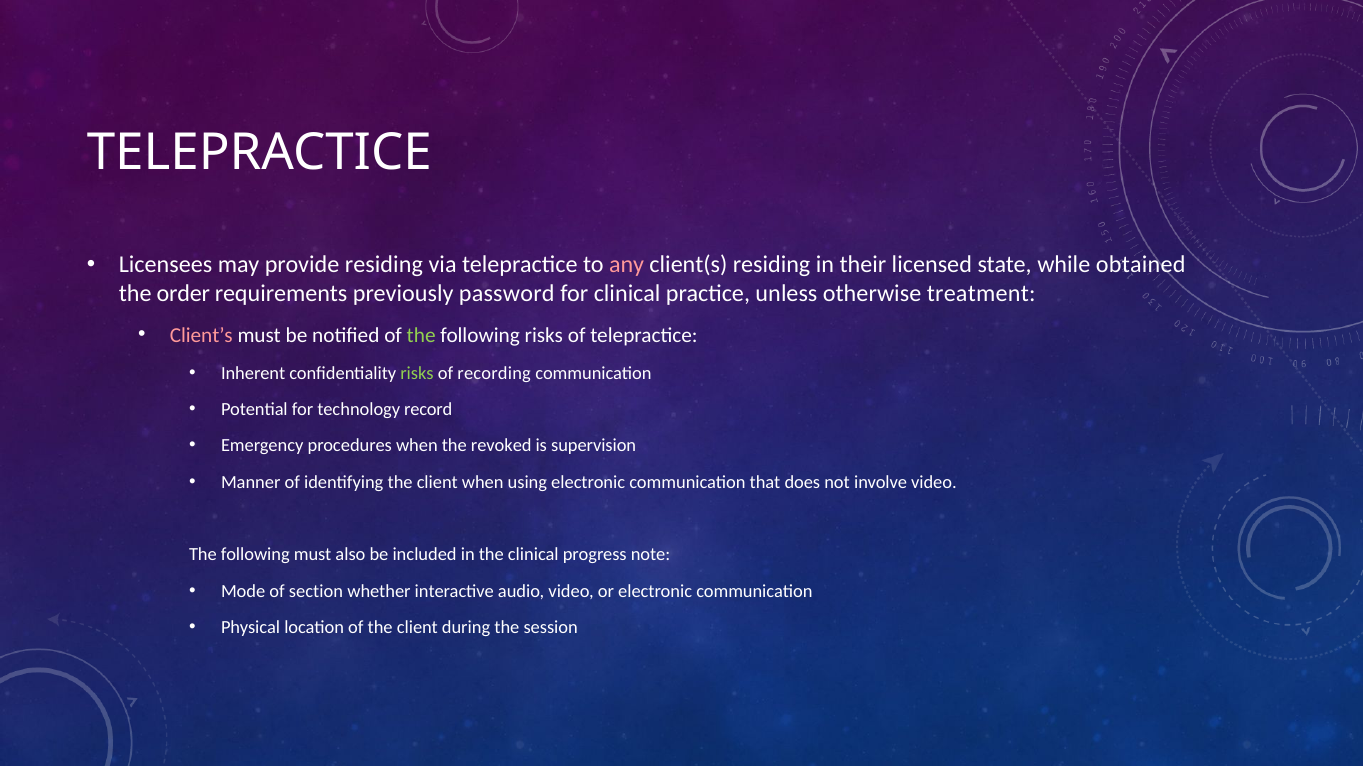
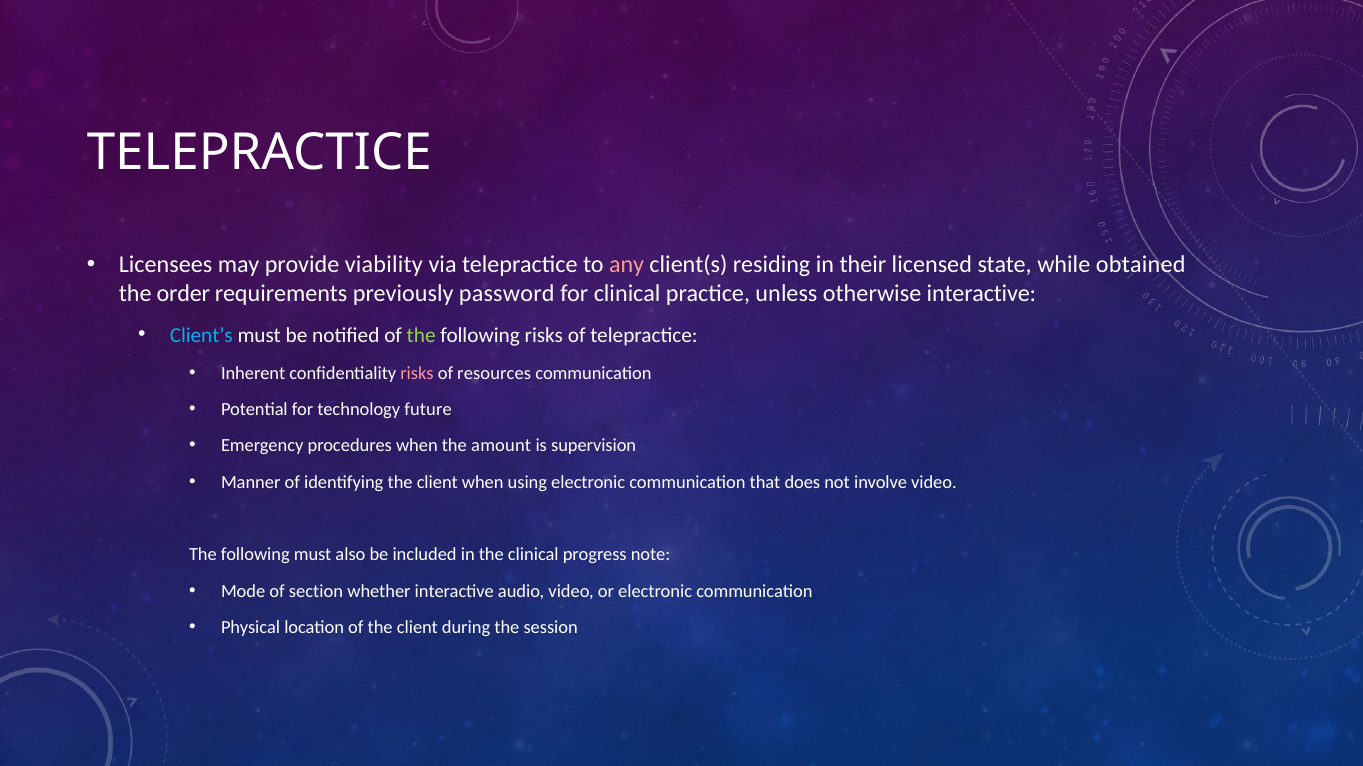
provide residing: residing -> viability (384, 265)
otherwise treatment: treatment -> interactive (981, 294)
Client’s colour: pink -> light blue (201, 335)
risks colour: light green -> pink (417, 373)
recording: recording -> resources (494, 373)
record: record -> future (428, 410)
revoked: revoked -> amount (501, 446)
